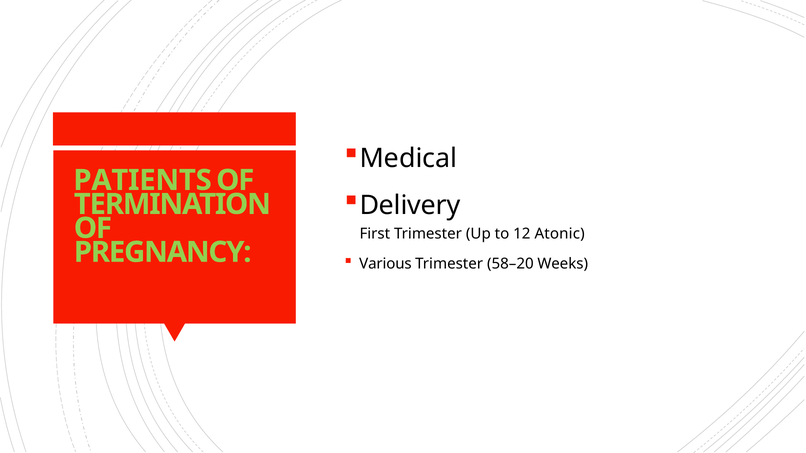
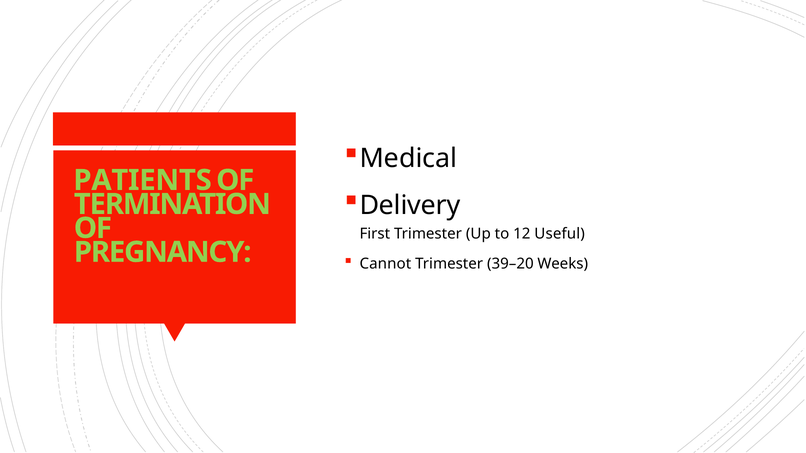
Atonic: Atonic -> Useful (560, 234)
Various: Various -> Cannot (385, 264)
58–20: 58–20 -> 39–20 (510, 264)
